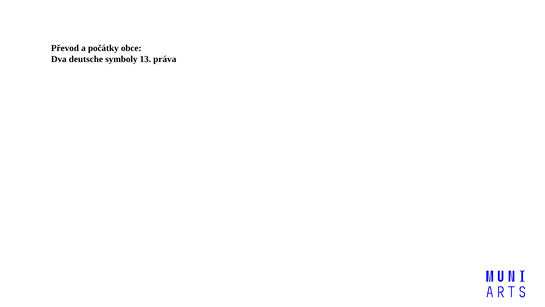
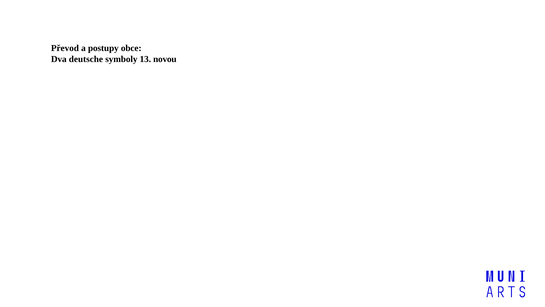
počátky: počátky -> postupy (103, 48)
práva: práva -> novou (165, 59)
